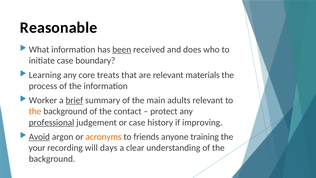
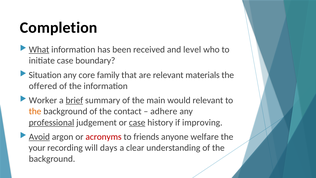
Reasonable: Reasonable -> Completion (59, 28)
What underline: none -> present (39, 49)
been underline: present -> none (122, 49)
does: does -> level (192, 49)
Learning: Learning -> Situation (45, 75)
treats: treats -> family (108, 75)
process: process -> offered (43, 86)
adults: adults -> would (179, 100)
protect: protect -> adhere (164, 111)
case underline: none -> present (137, 122)
acronyms colour: orange -> red (104, 137)
training: training -> welfare (205, 137)
